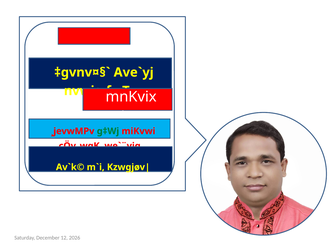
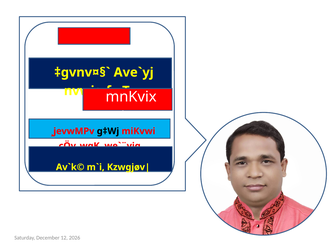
g‡Wj colour: green -> black (108, 131)
